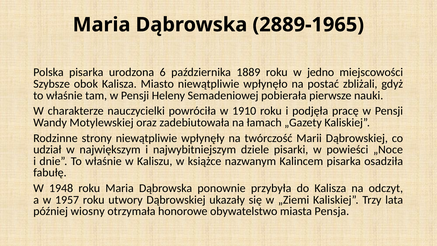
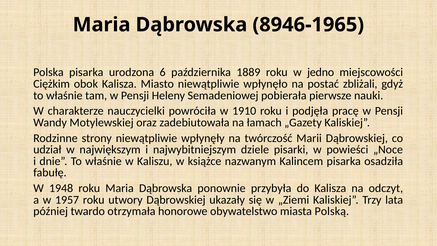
2889-1965: 2889-1965 -> 8946-1965 (308, 25)
Szybsze: Szybsze -> Ciężkim (52, 84)
wiosny: wiosny -> twardo (88, 211)
Pensja: Pensja -> Polską (332, 211)
